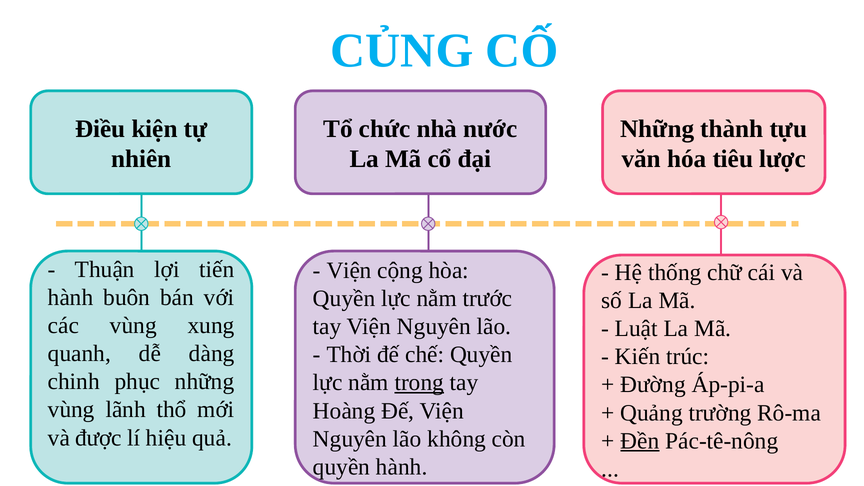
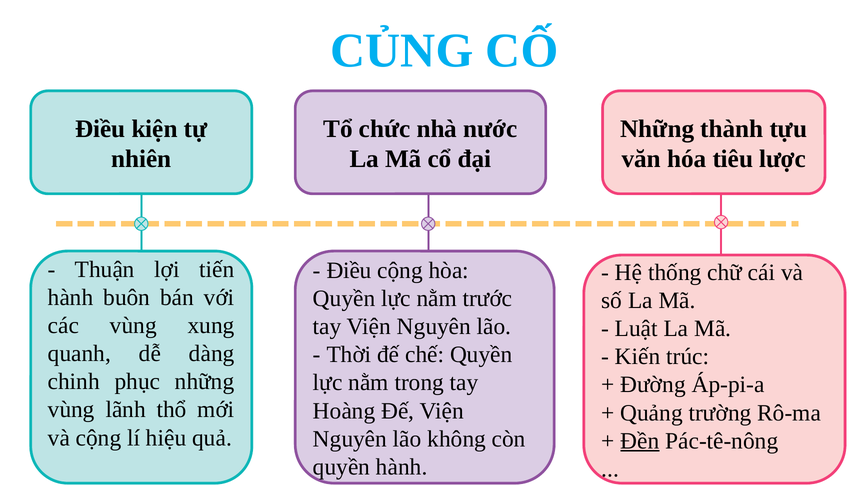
Viện: Viện -> Điều (349, 271)
trong underline: present -> none (419, 383)
và được: được -> cộng (99, 438)
